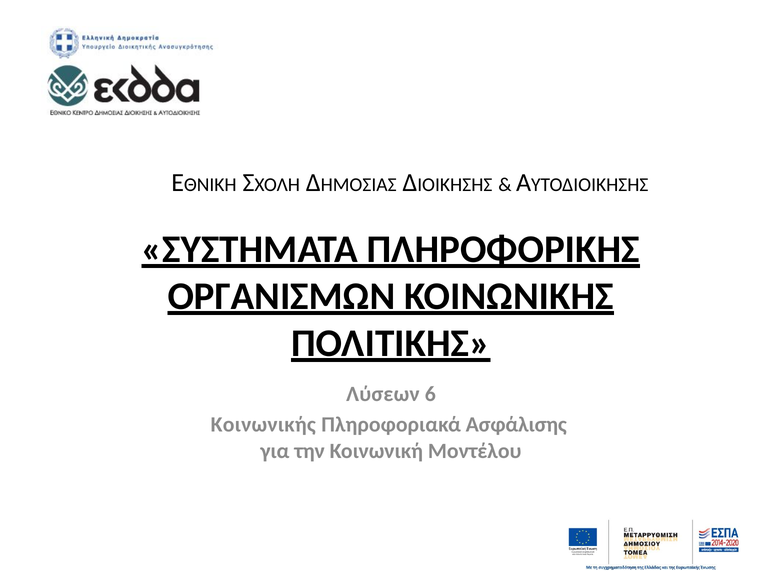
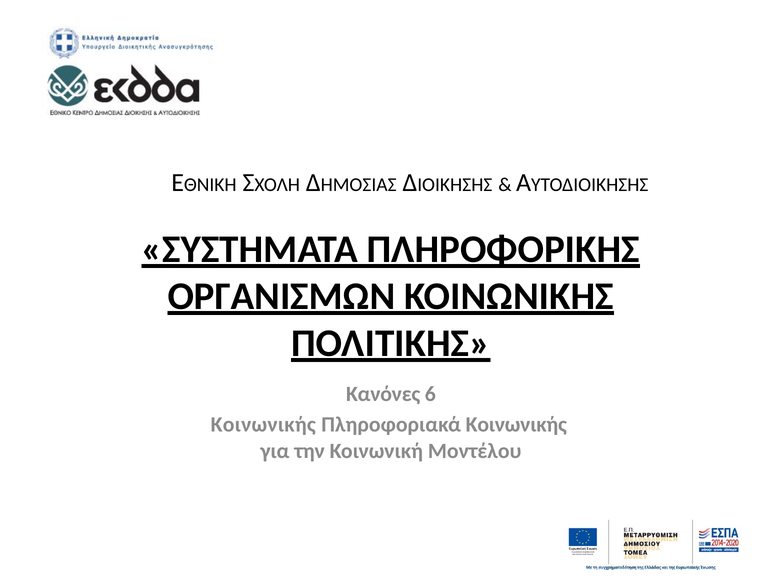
Λύσεων: Λύσεων -> Κανόνες (383, 394)
Πληροφοριακά Ασφάλισης: Ασφάλισης -> Κοινωνικής (516, 424)
